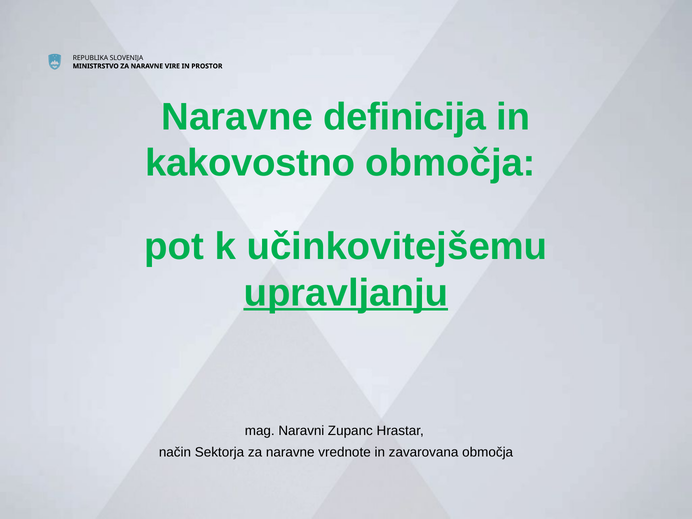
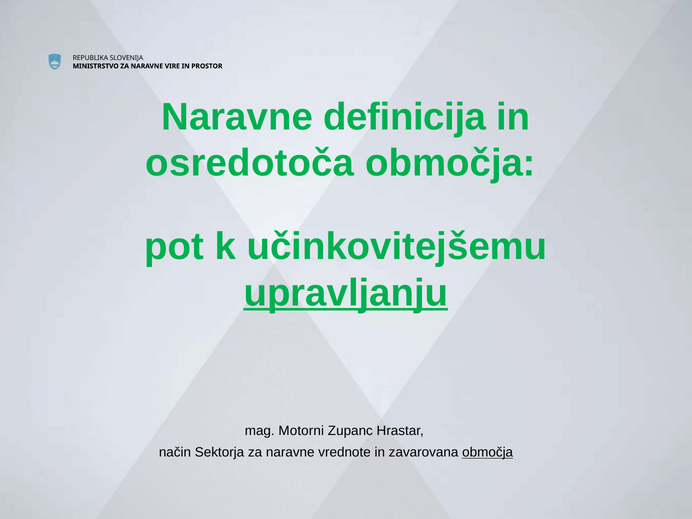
kakovostno: kakovostno -> osredotoča (250, 163)
Naravni: Naravni -> Motorni (301, 431)
območja underline: none -> present (488, 452)
